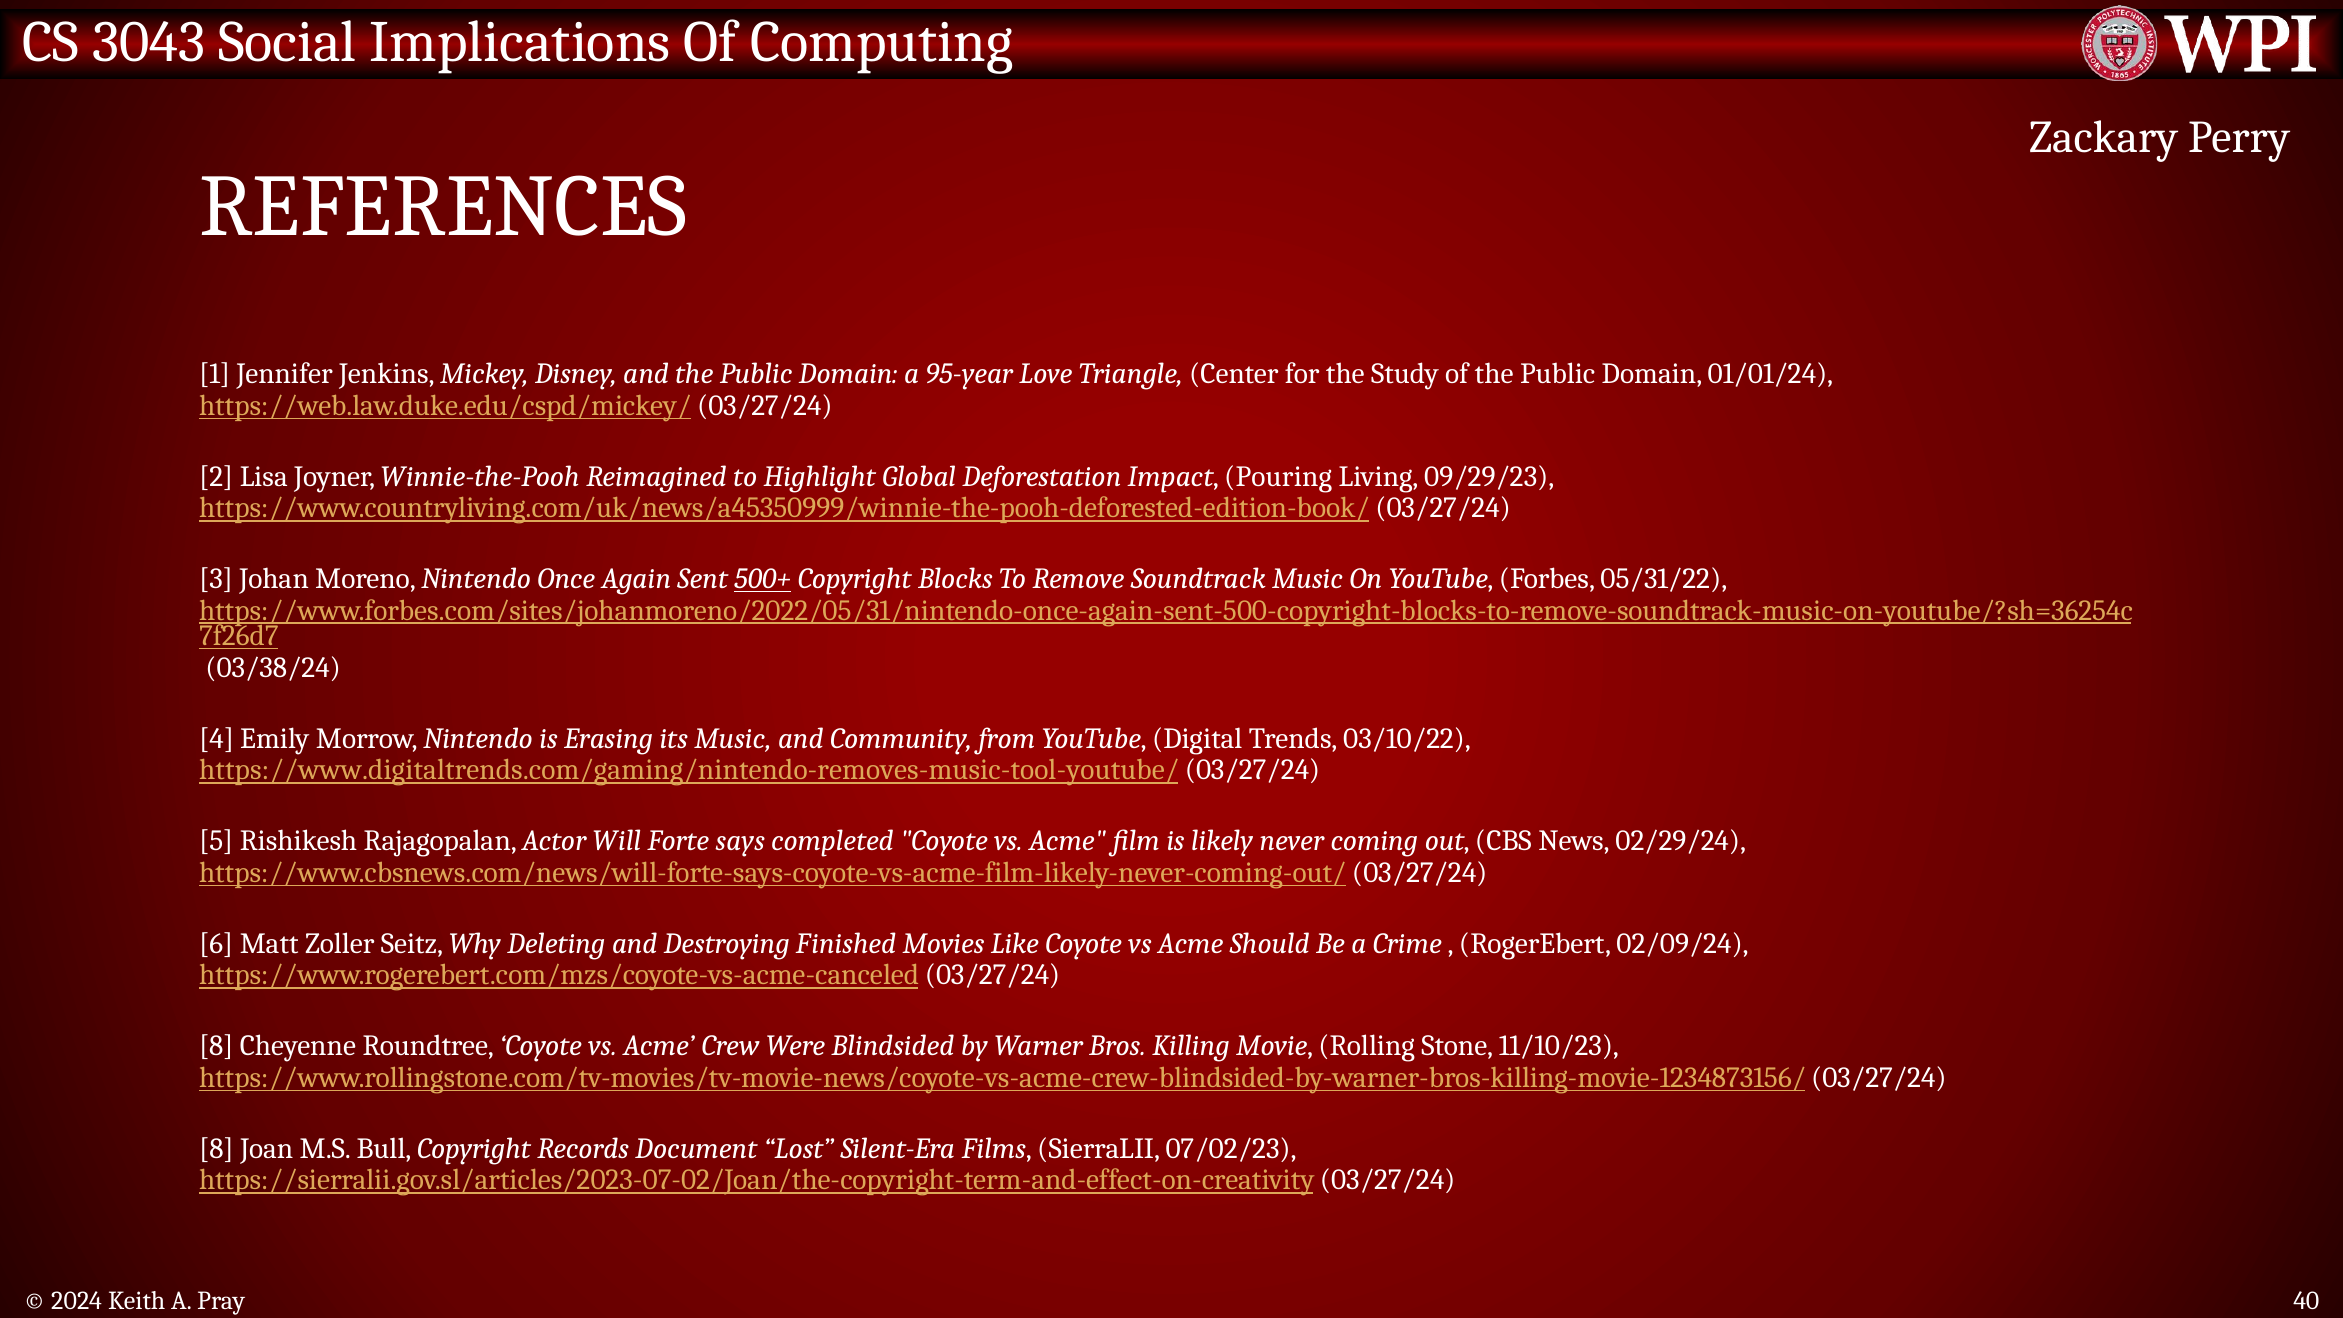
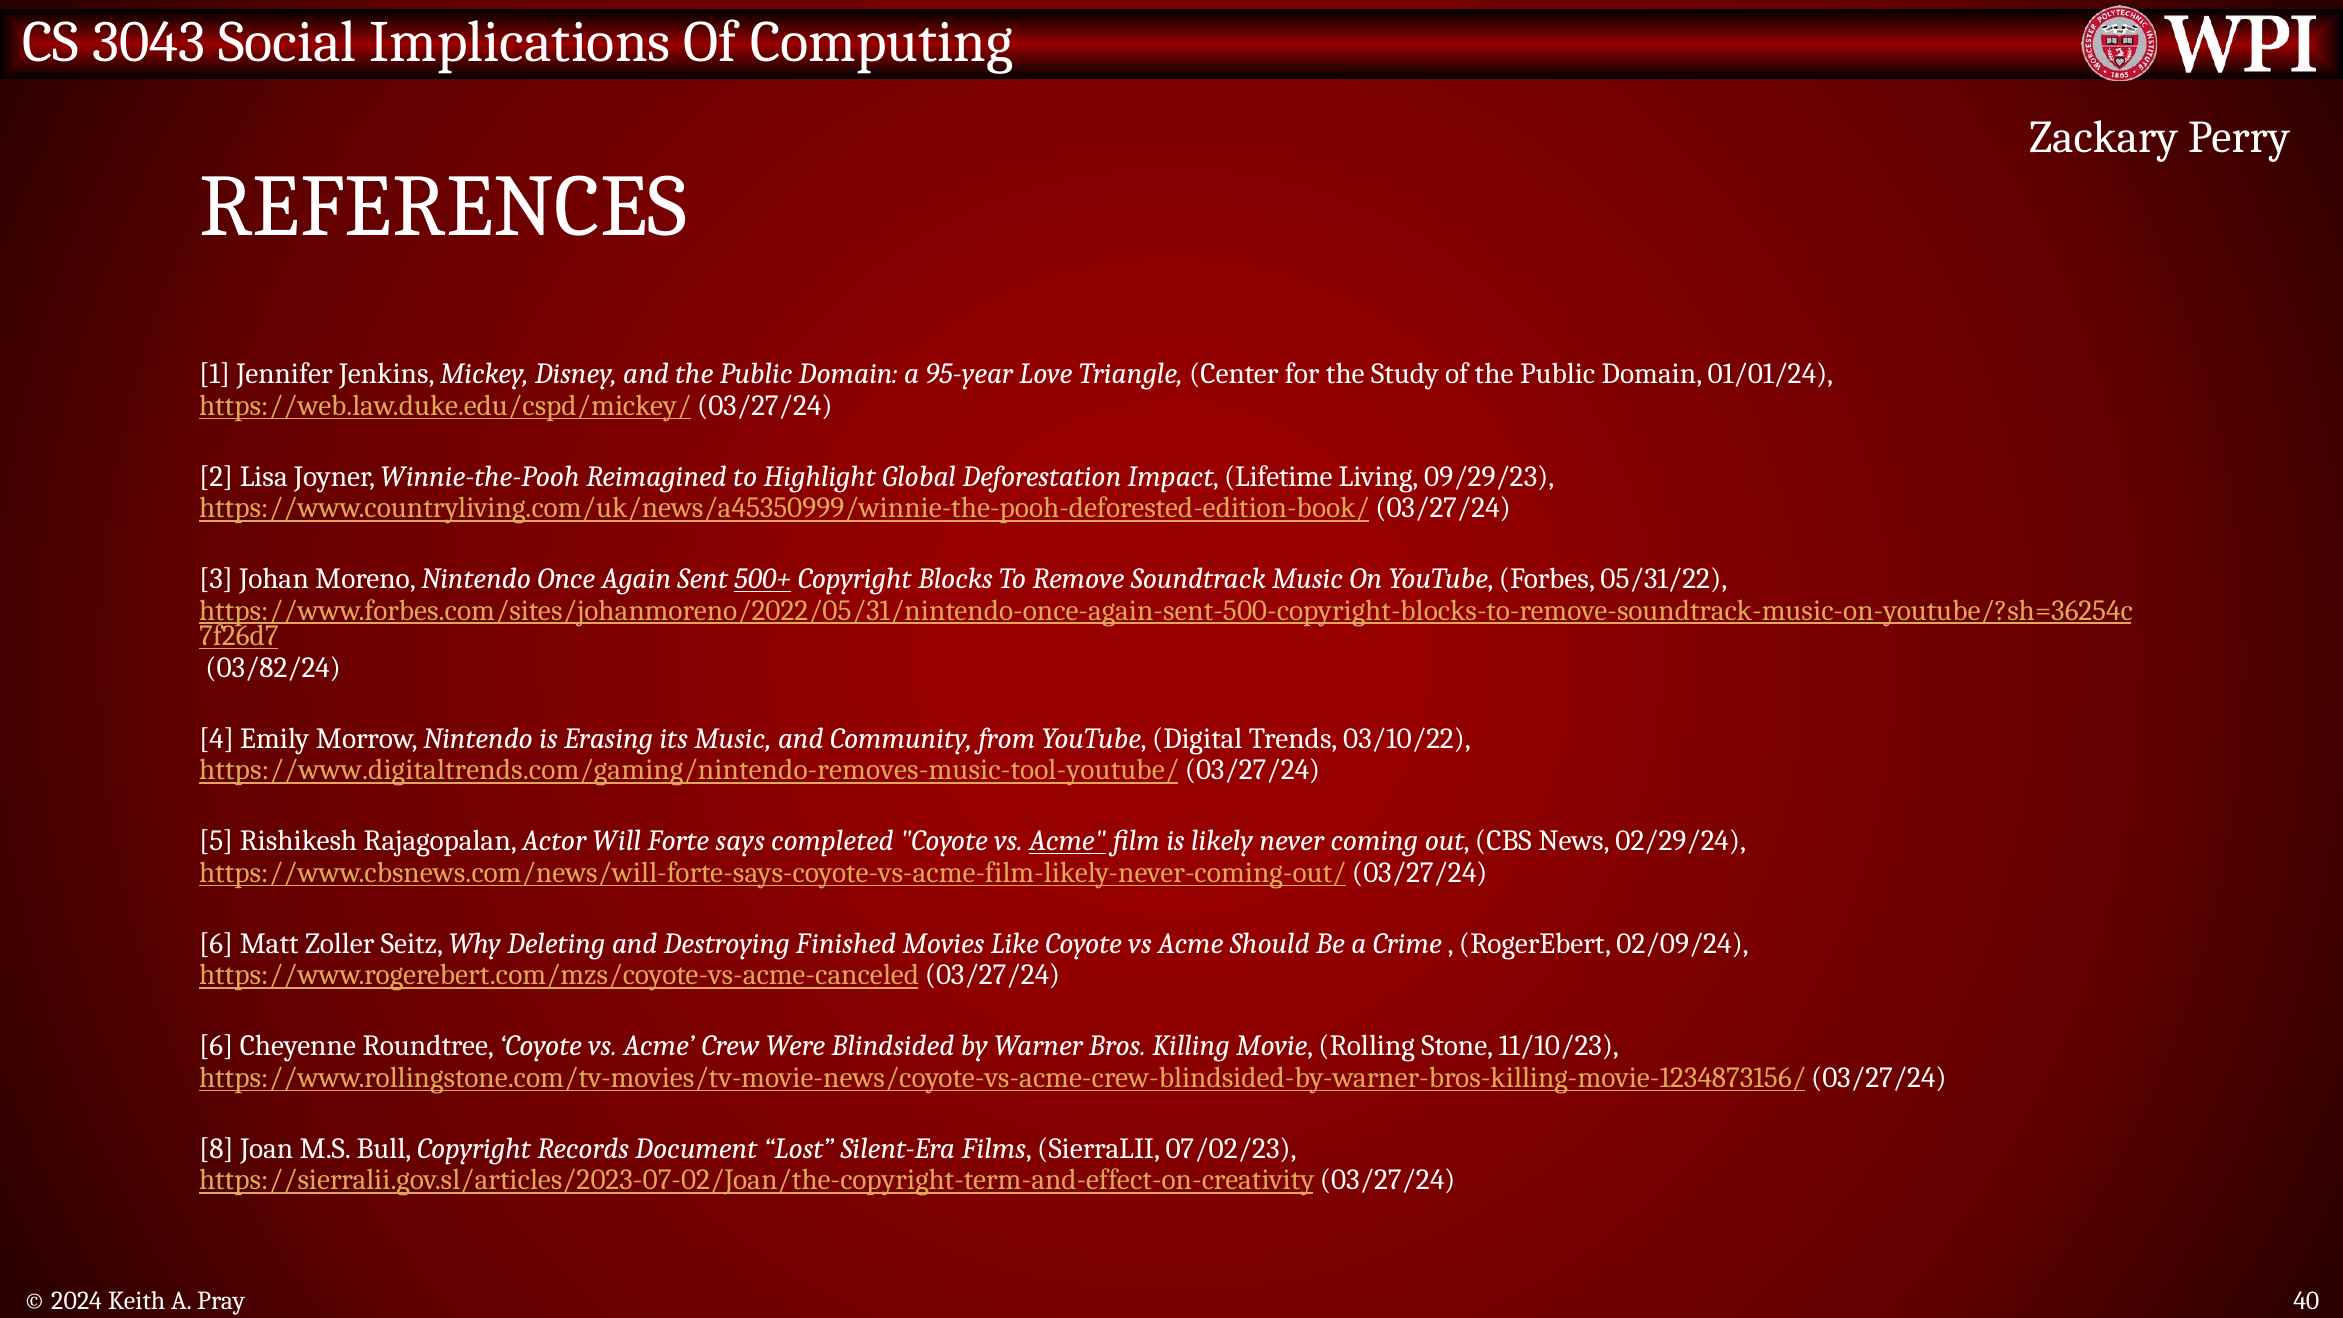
Pouring: Pouring -> Lifetime (1278, 476)
03/38/24: 03/38/24 -> 03/82/24 (273, 668)
Acme underline: none -> present (1068, 841)
8: 8 -> 6 (216, 1046)
